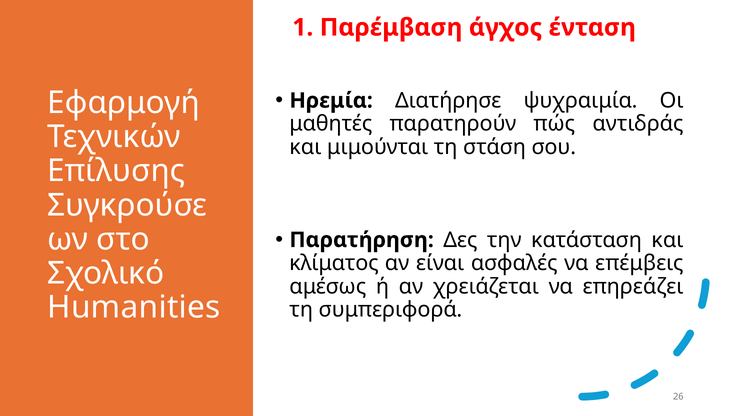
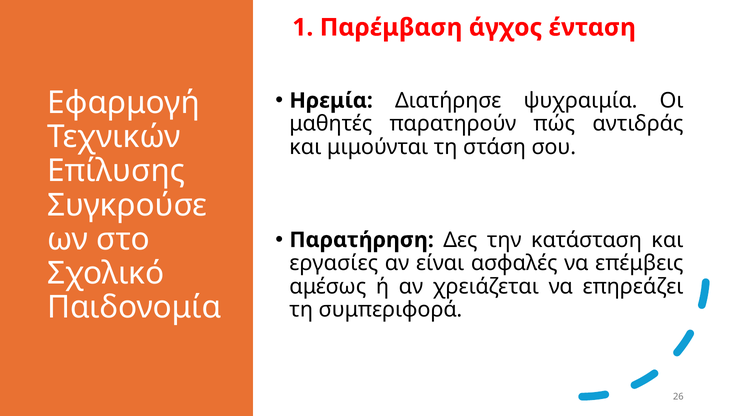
κλίματος: κλίματος -> εργασίες (334, 263)
Humanities: Humanities -> Παιδονομία (134, 308)
